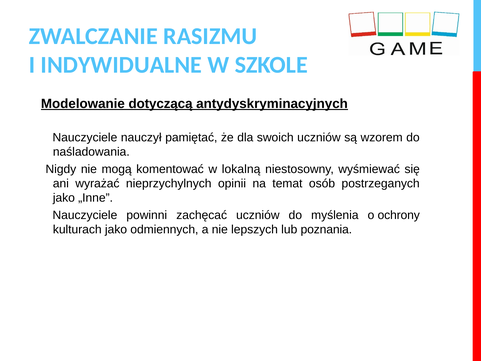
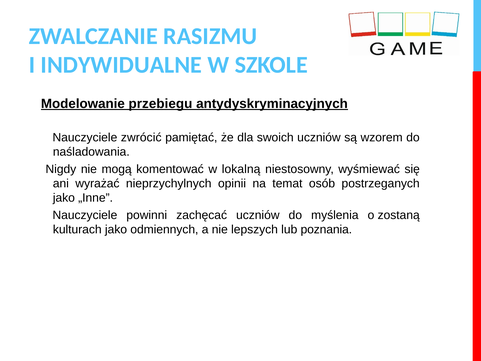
dotyczącą: dotyczącą -> przebiegu (160, 104)
nauczył: nauczył -> zwrócić (141, 137)
ochrony: ochrony -> zostaną (399, 215)
